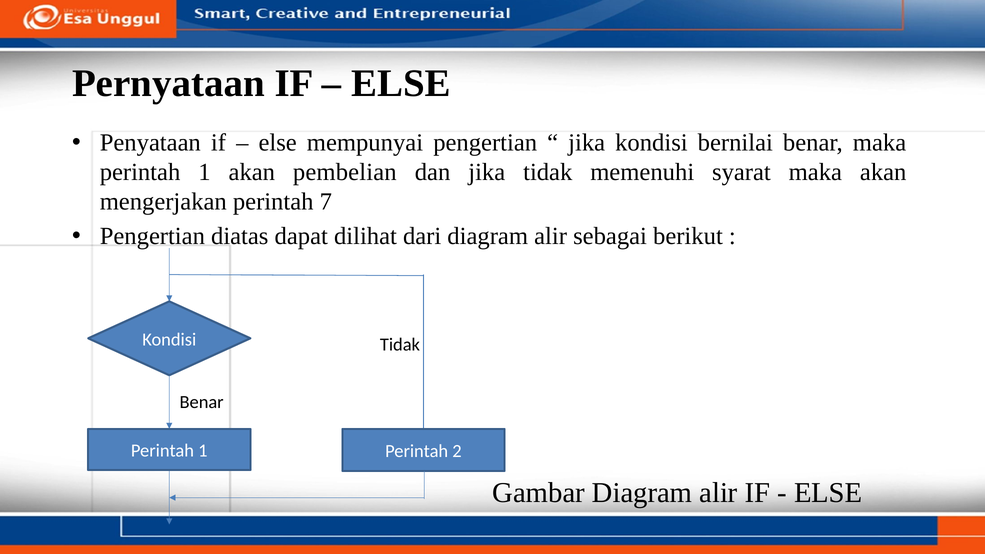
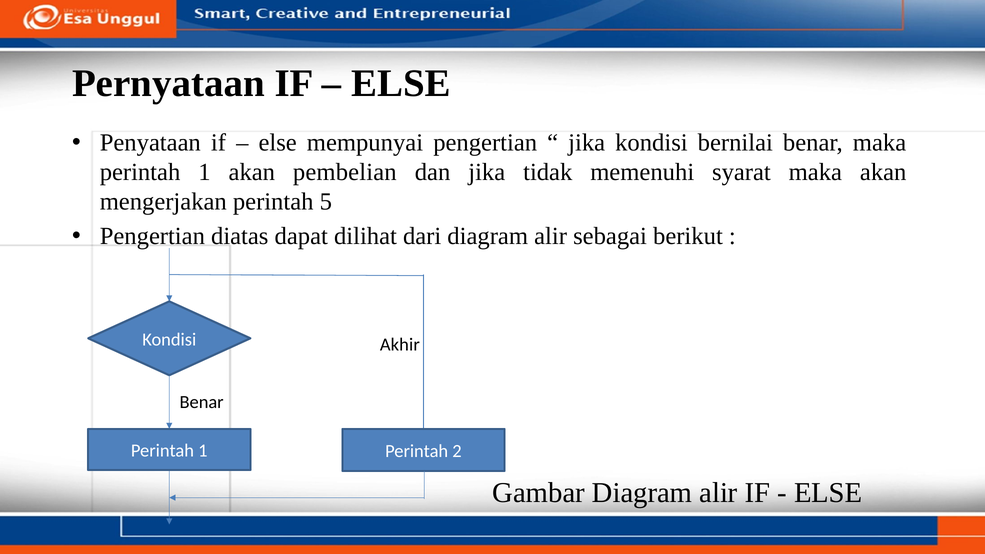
7: 7 -> 5 (326, 202)
Tidak: Tidak -> Akhir (400, 345)
